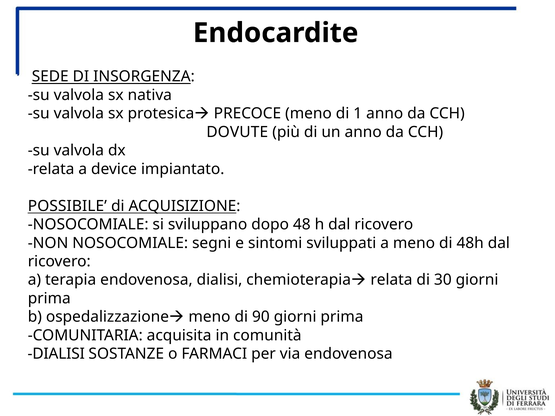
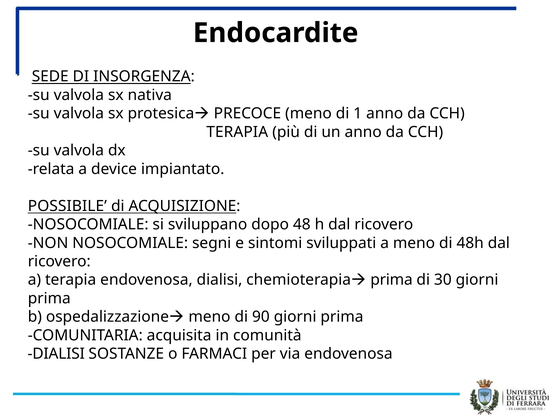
DOVUTE: DOVUTE -> TERAPIA (237, 132)
chemioterapia relata: relata -> prima (392, 280)
